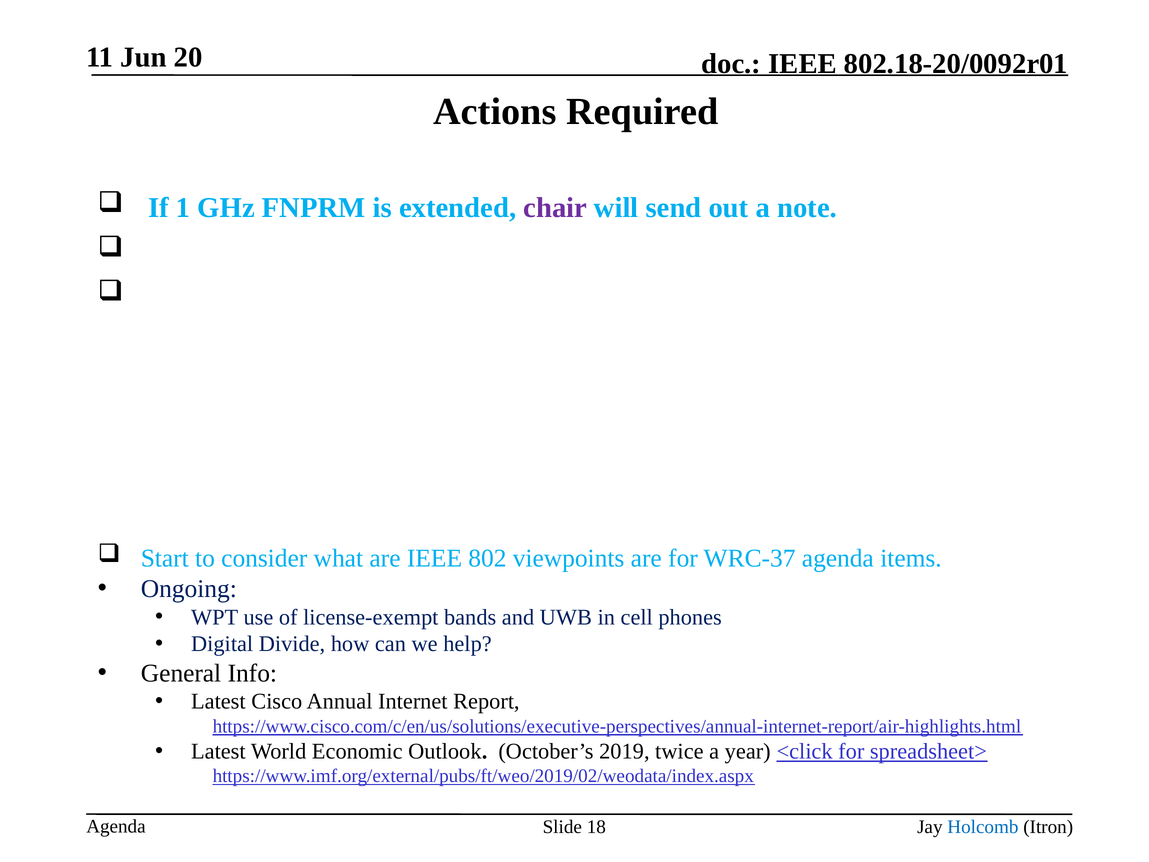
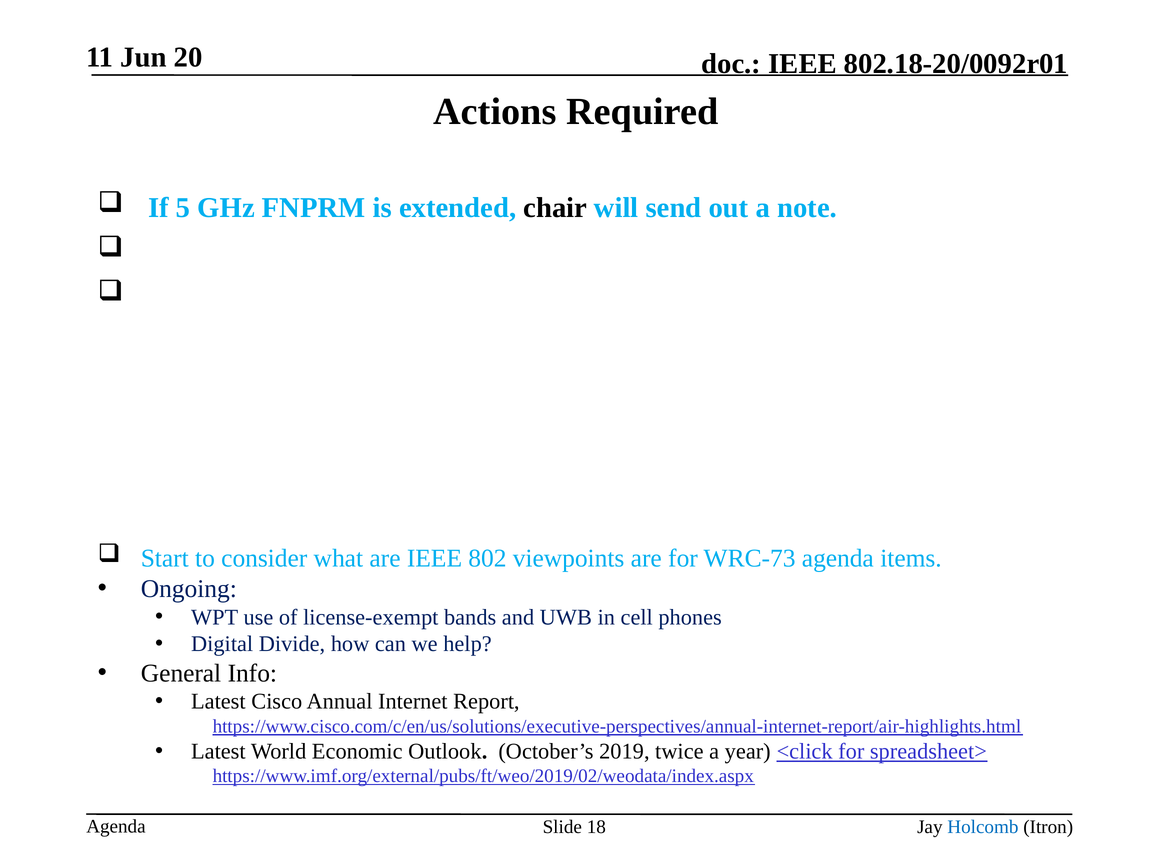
1: 1 -> 5 (183, 208)
chair colour: purple -> black (555, 208)
WRC-37: WRC-37 -> WRC-73 (750, 558)
